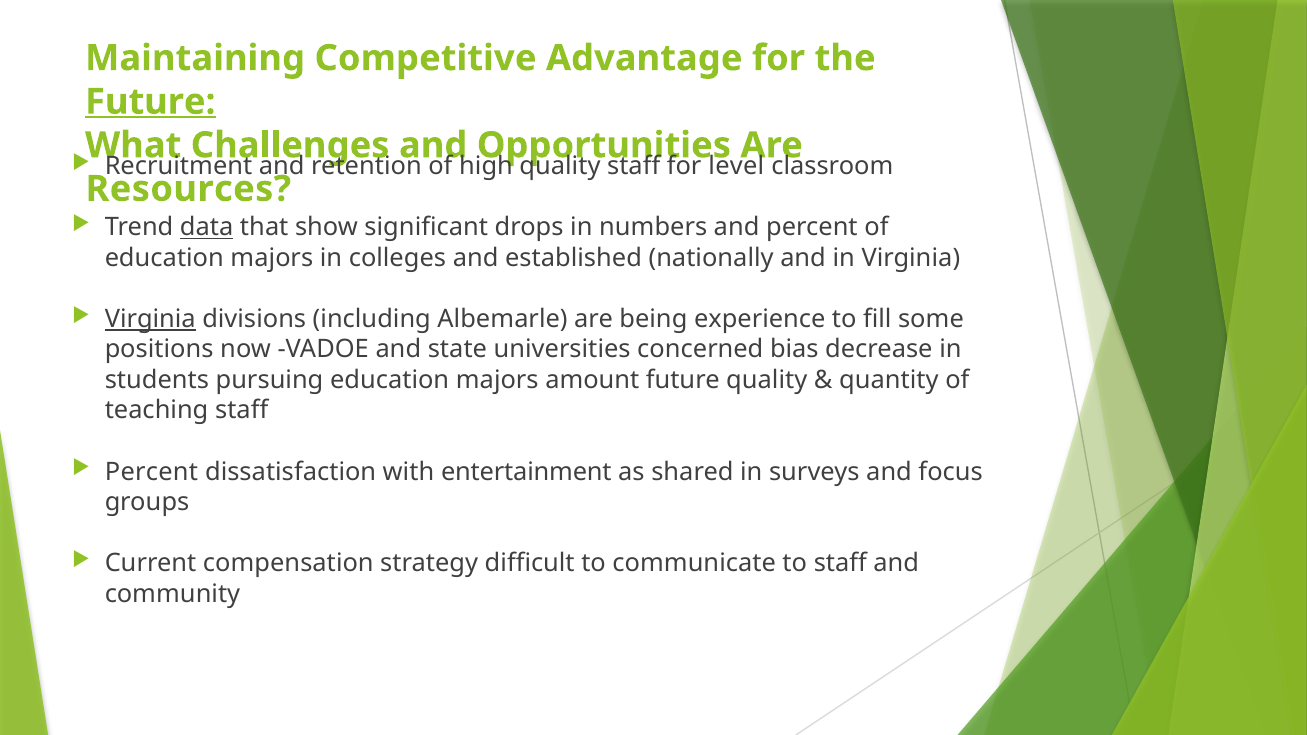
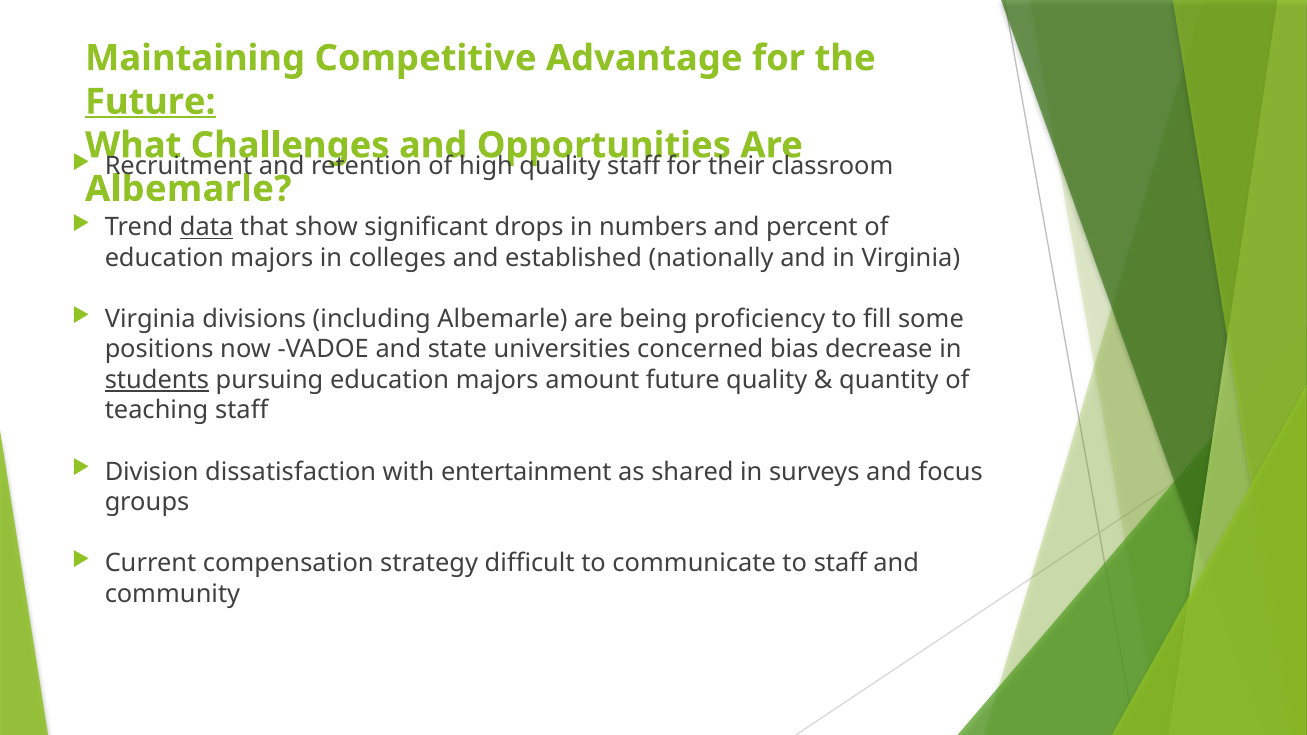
level: level -> their (736, 167)
Resources: Resources -> Albemarle (188, 189)
Virginia underline: present -> none (150, 319)
experience: experience -> proficiency (760, 319)
students underline: none -> present (157, 380)
Percent: Percent -> Division (152, 472)
